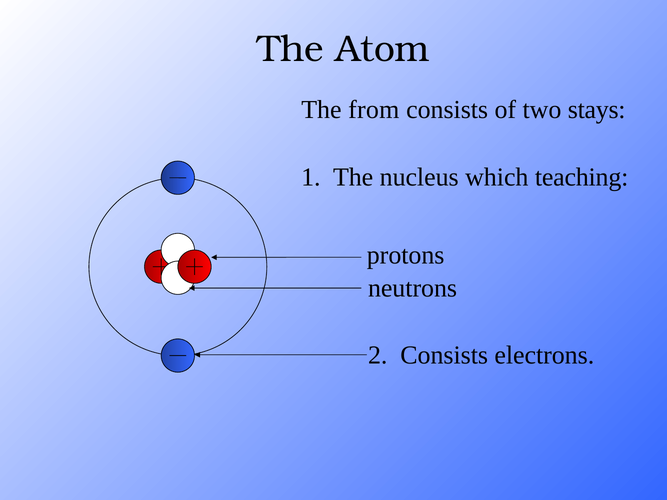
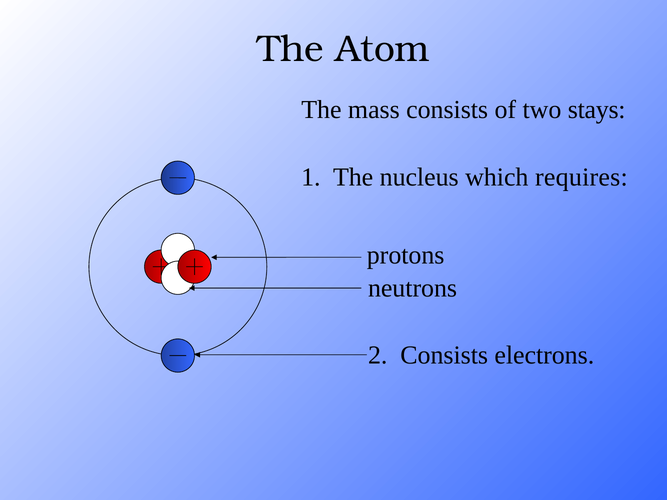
from: from -> mass (374, 110)
teaching: teaching -> requires (581, 177)
